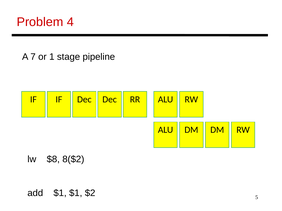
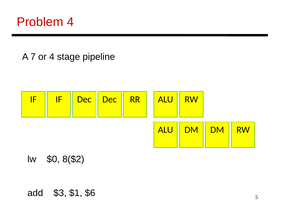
or 1: 1 -> 4 (52, 57)
$8: $8 -> $0 (53, 160)
add $1: $1 -> $3 (60, 193)
$2: $2 -> $6 (90, 193)
